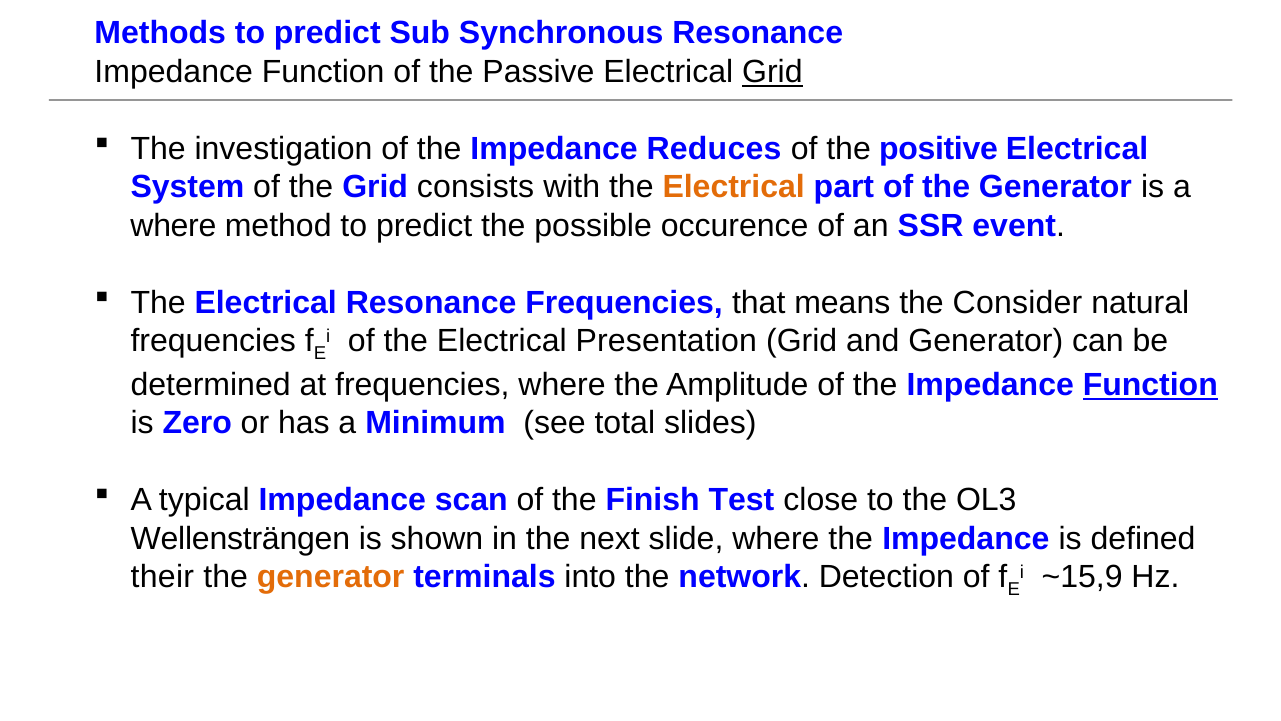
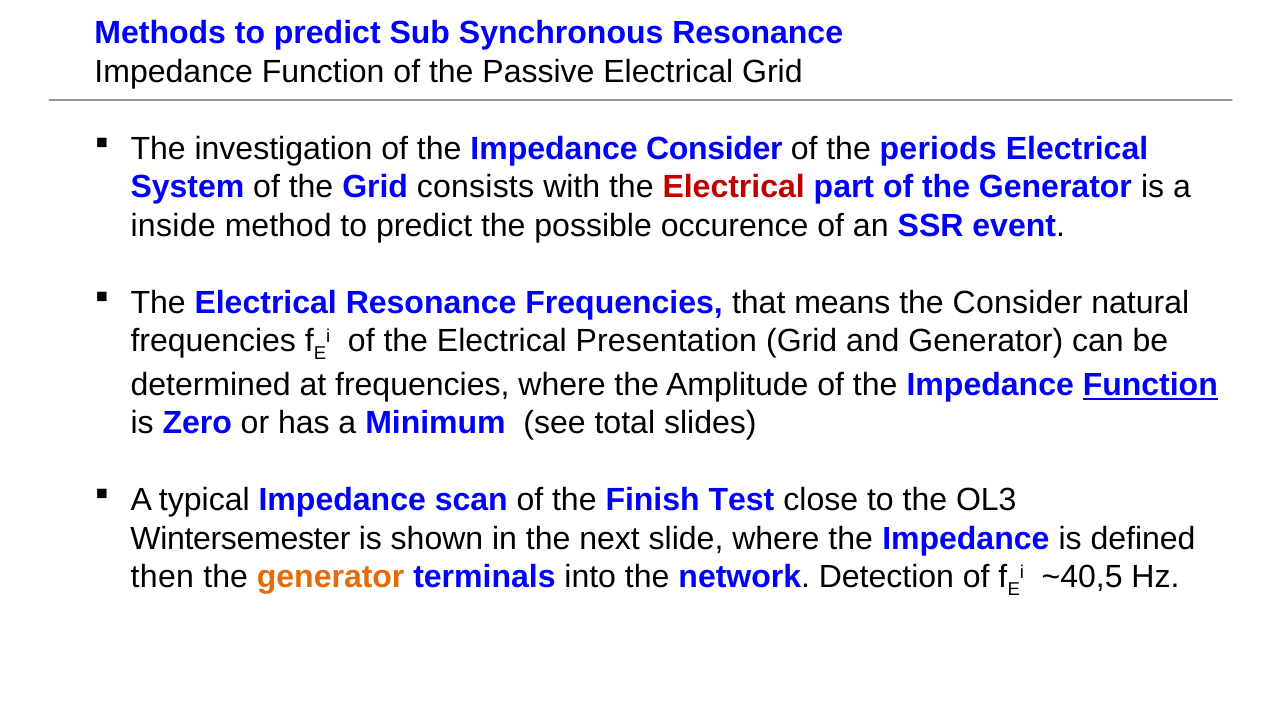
Grid underline: present -> none (772, 72)
Impedance Reduces: Reduces -> Consider (714, 149)
positive: positive -> periods (938, 149)
Electrical colour: orange -> red (734, 187)
where: where -> inside (173, 226)
Wellensträngen: Wellensträngen -> Wintersemester (240, 538)
their: their -> then (162, 577)
~15,9: ~15,9 -> ~40,5 (1082, 577)
